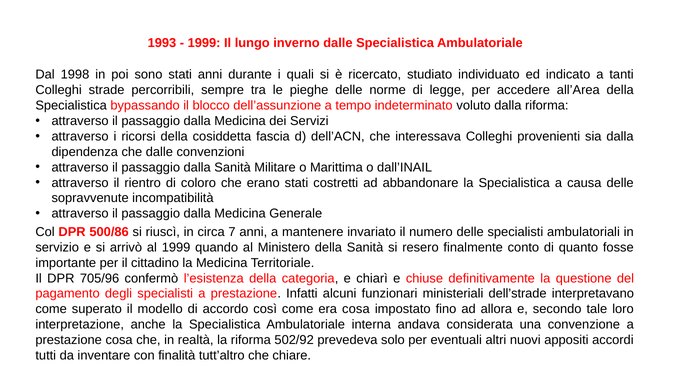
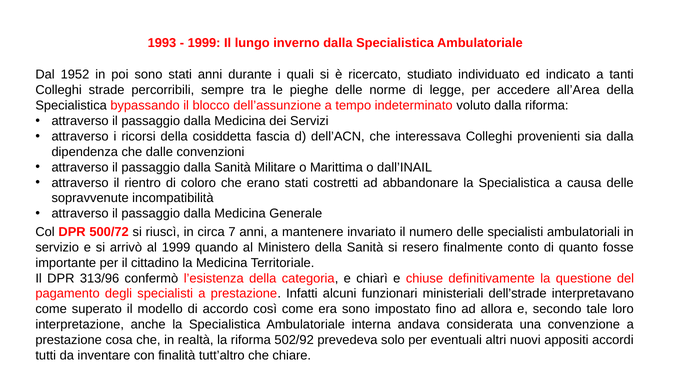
inverno dalle: dalle -> dalla (338, 43)
1998: 1998 -> 1952 (75, 75)
500/86: 500/86 -> 500/72 (109, 232)
705/96: 705/96 -> 313/96 (100, 278)
era cosa: cosa -> sono (356, 309)
